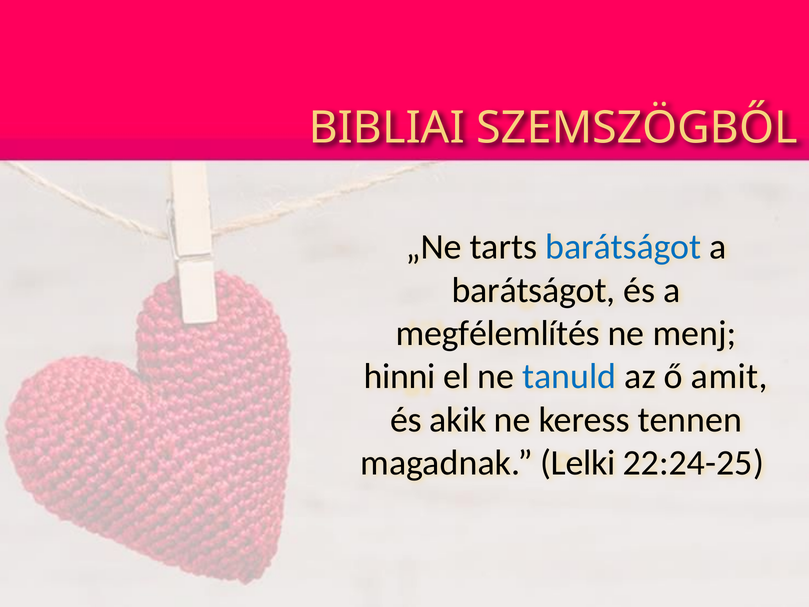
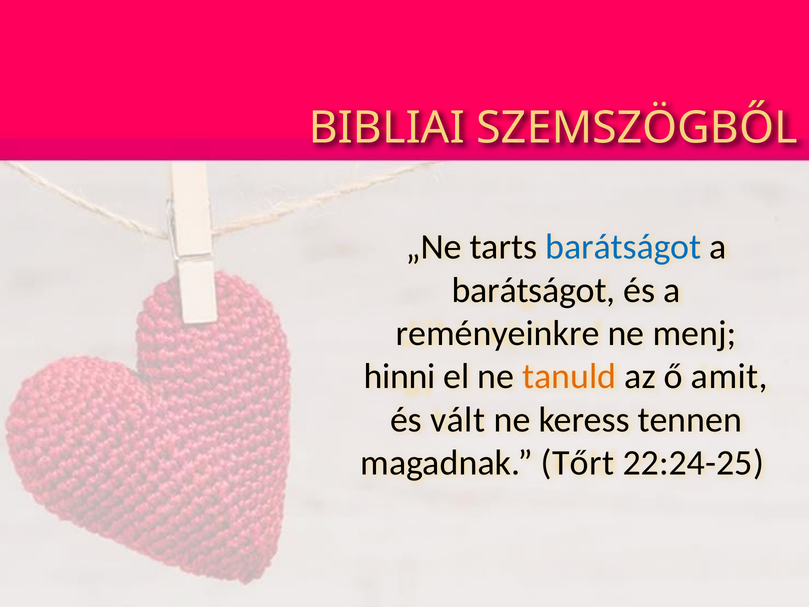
megfélemlítés: megfélemlítés -> reményeinkre (498, 333)
tanuld colour: blue -> orange (569, 376)
akik: akik -> vált (458, 420)
Lelki: Lelki -> Tőrt (577, 463)
